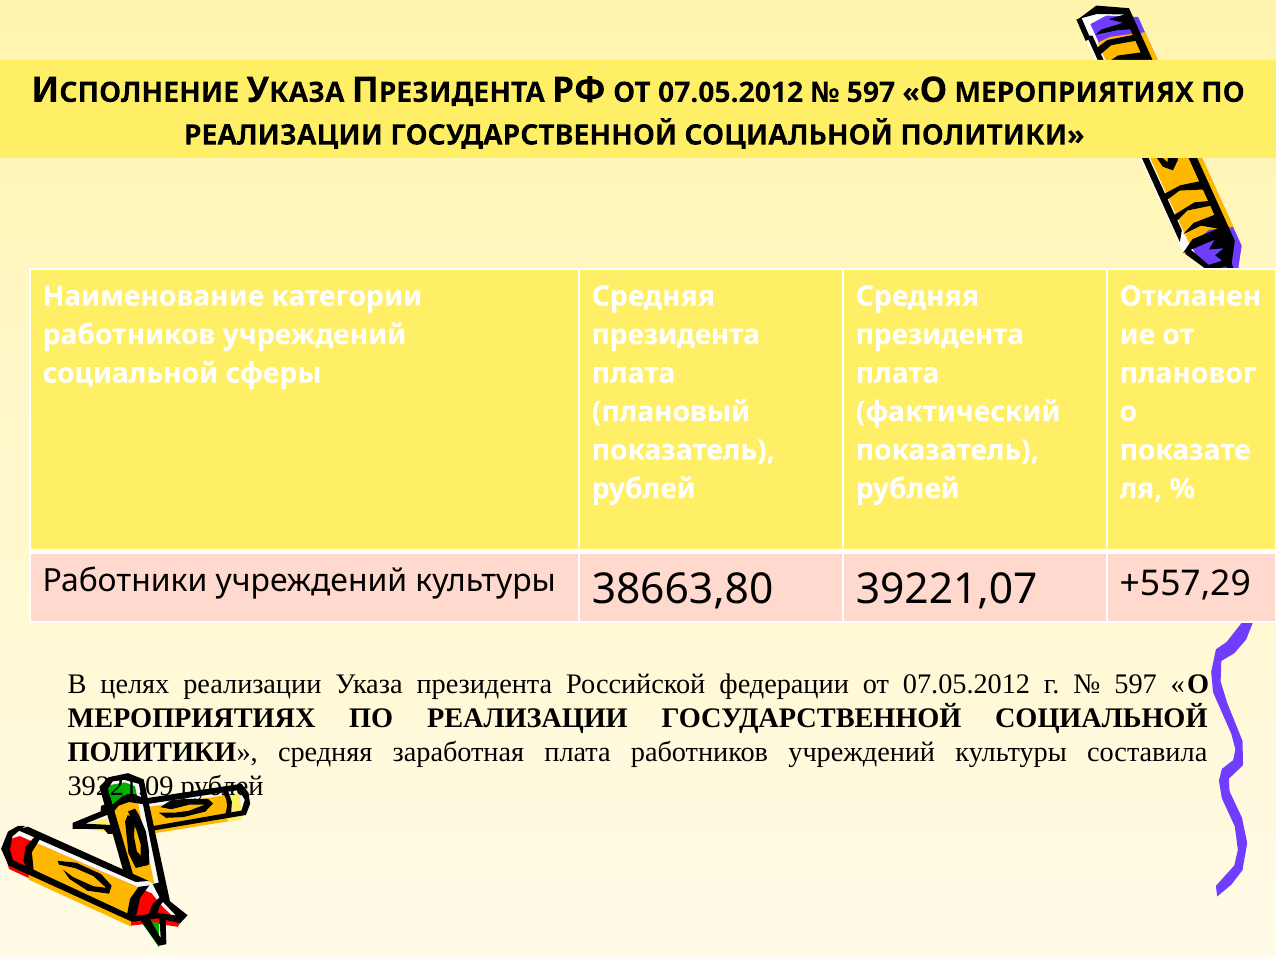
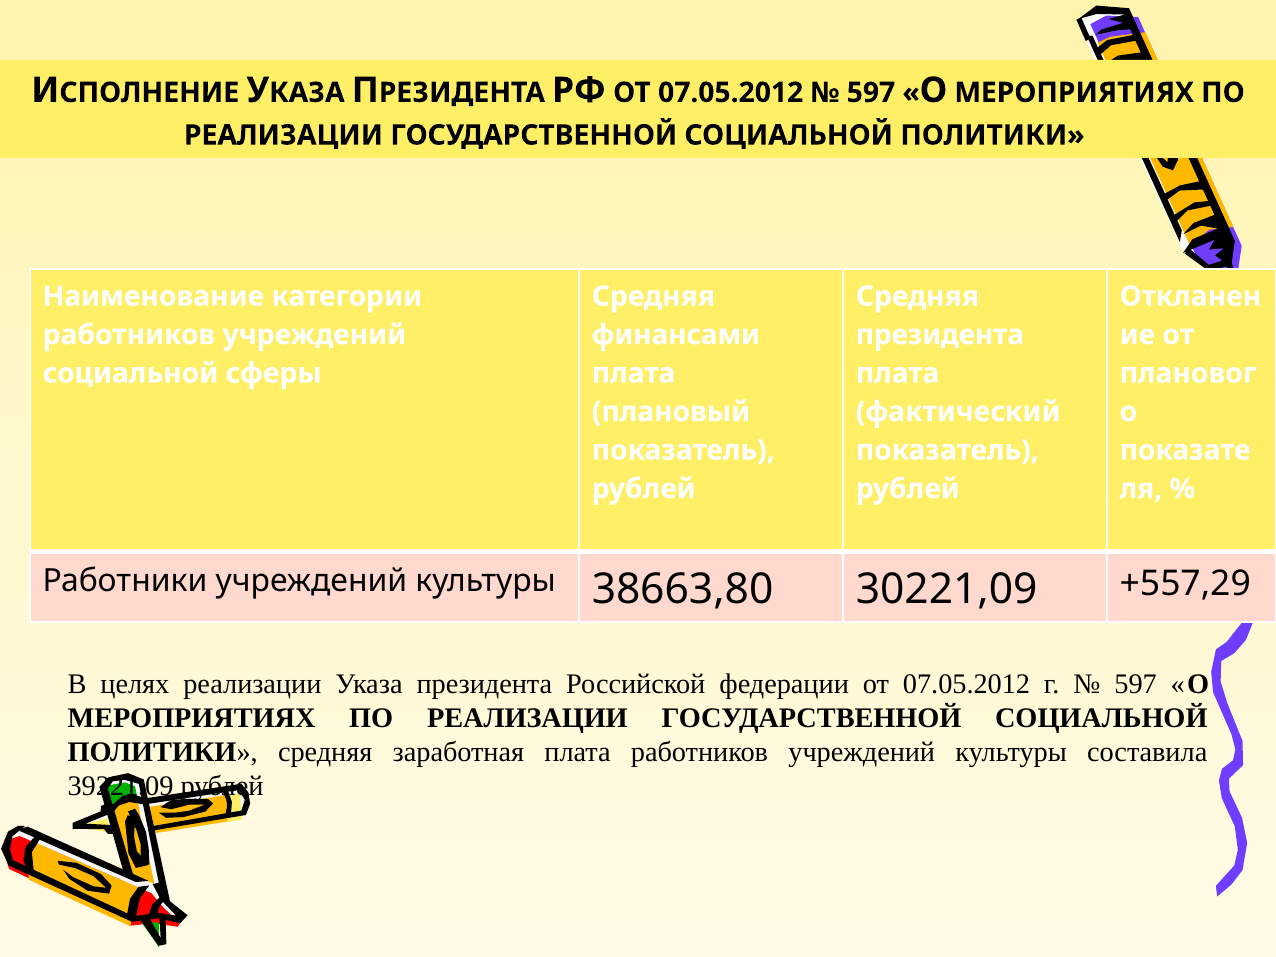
президента: президента -> финансами (676, 335)
39221,07: 39221,07 -> 30221,09 (947, 589)
